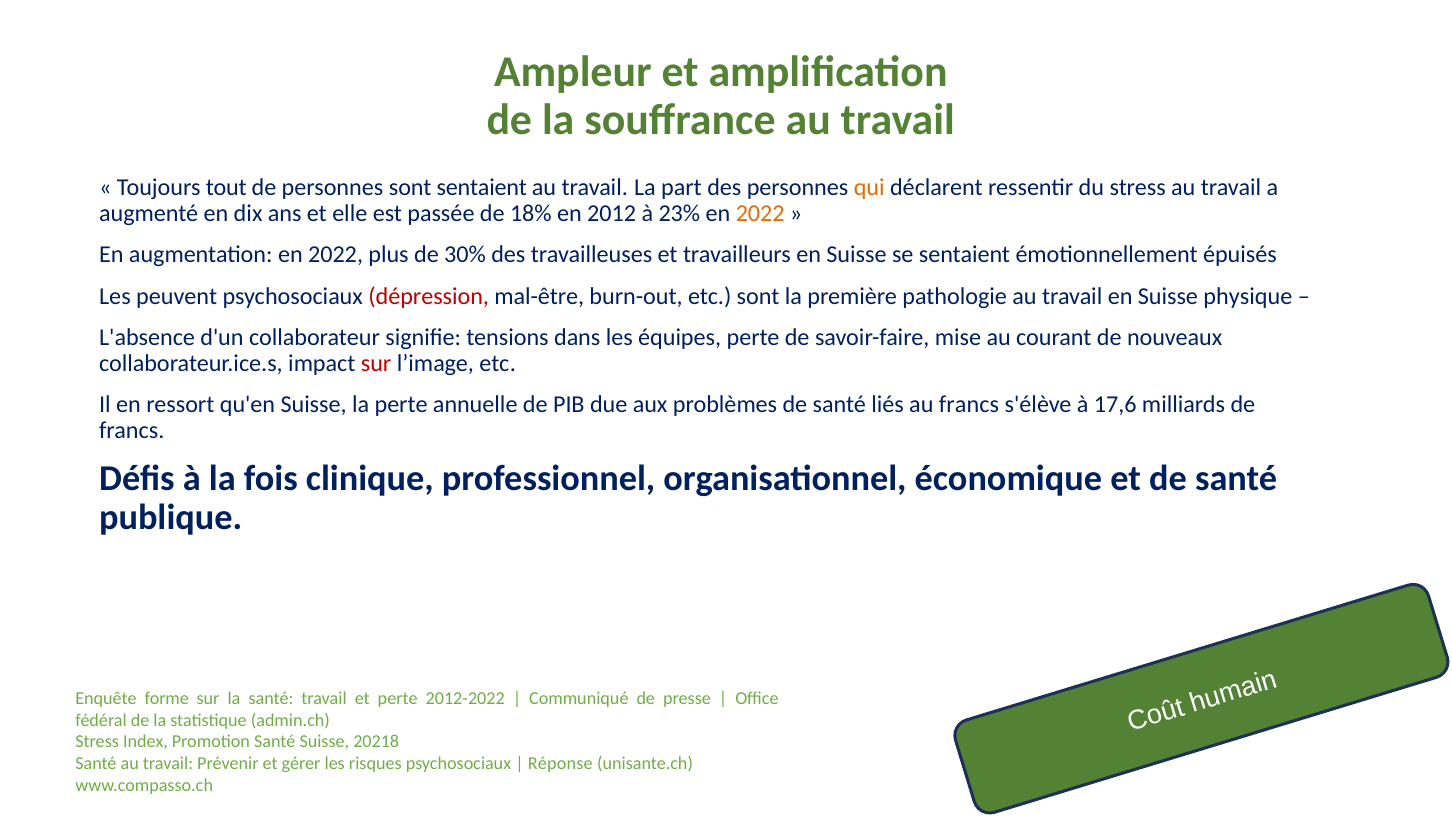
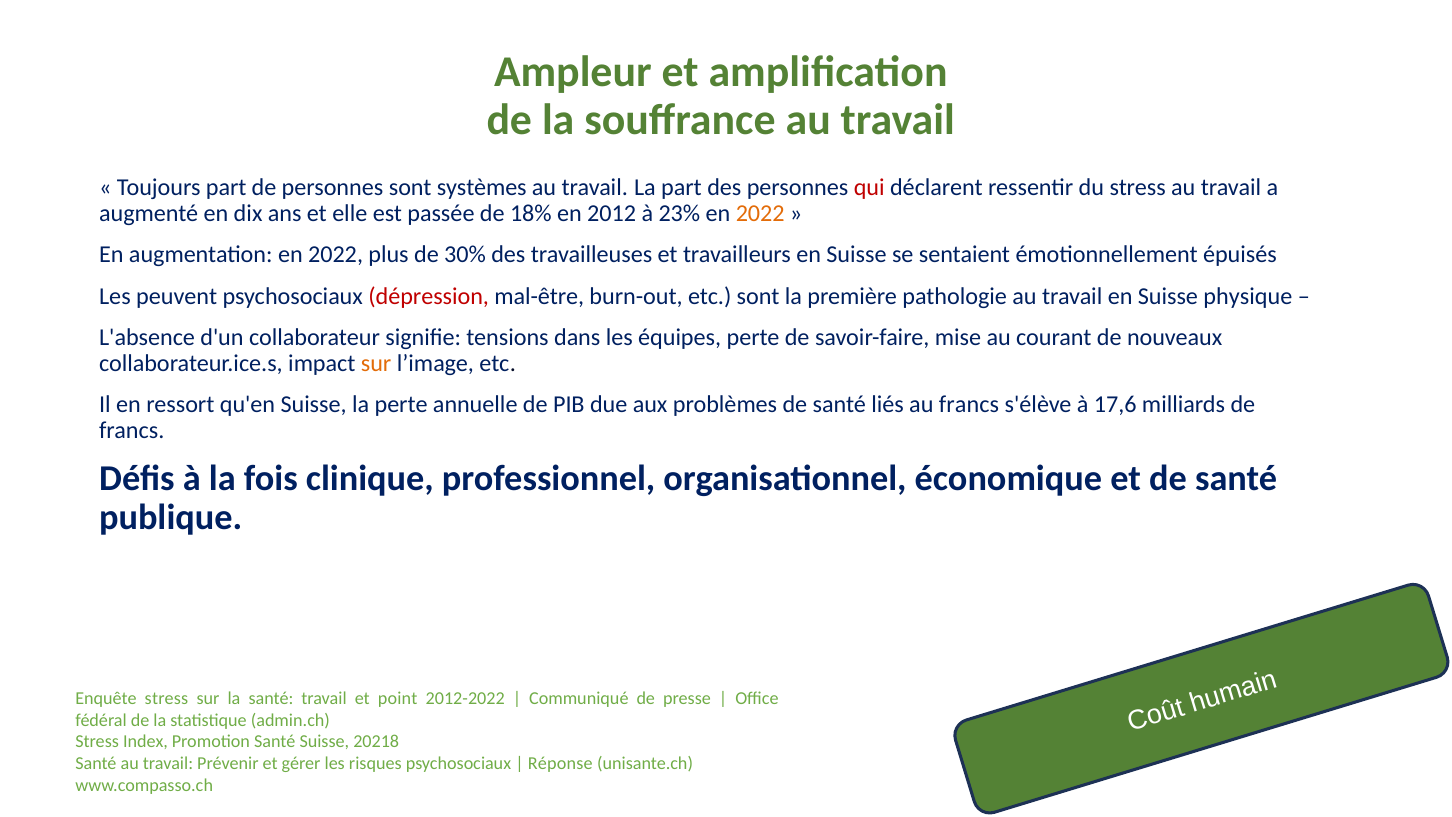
Toujours tout: tout -> part (226, 187)
sont sentaient: sentaient -> systèmes (482, 187)
qui colour: orange -> red (869, 187)
sur colour: red -> orange (376, 363)
Enquête forme: forme -> stress (167, 698)
et perte: perte -> point (398, 698)
